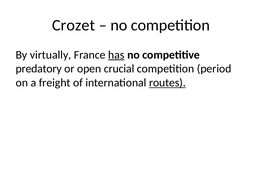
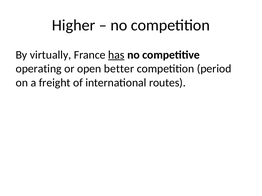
Crozet: Crozet -> Higher (74, 25)
predatory: predatory -> operating (39, 69)
crucial: crucial -> better (119, 69)
routes underline: present -> none (167, 83)
